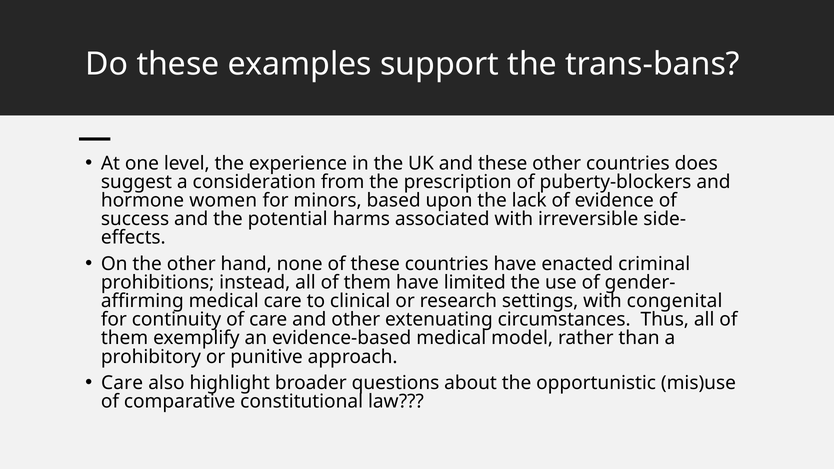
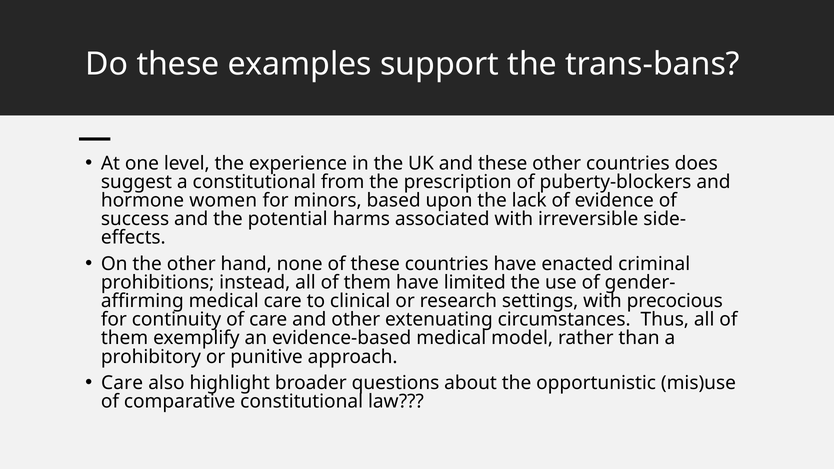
a consideration: consideration -> constitutional (254, 182)
congenital: congenital -> precocious (675, 301)
